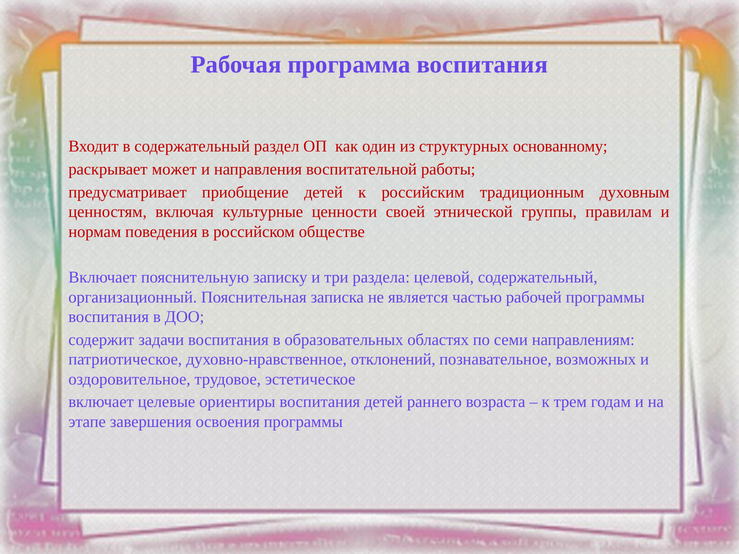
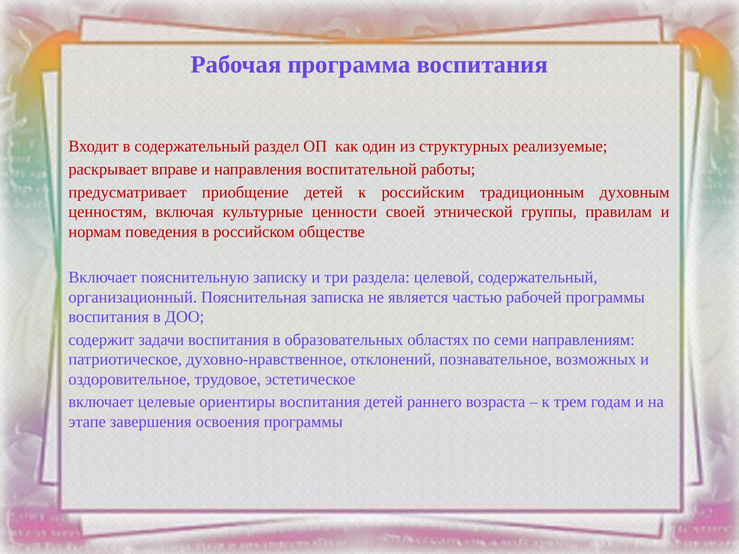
основанному: основанному -> реализуемые (560, 146)
может: может -> вправе (174, 169)
